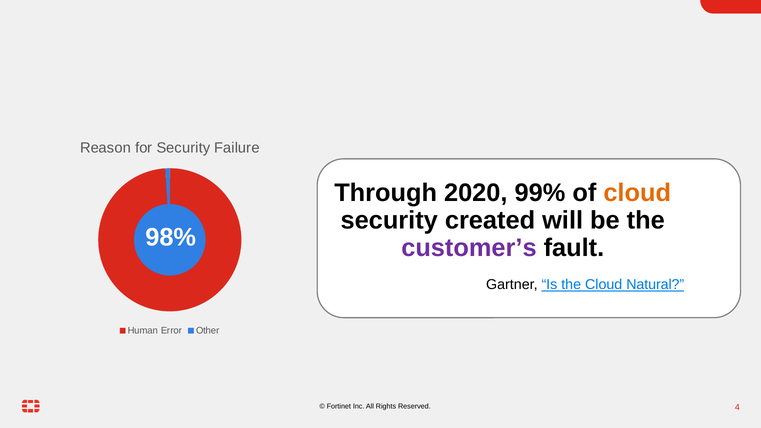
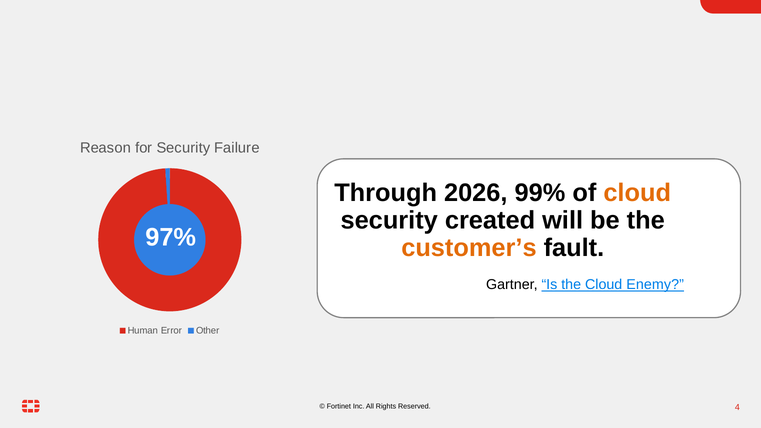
2020: 2020 -> 2026 (476, 193)
98%: 98% -> 97% (171, 237)
customer’s colour: purple -> orange (469, 248)
Natural: Natural -> Enemy (655, 285)
